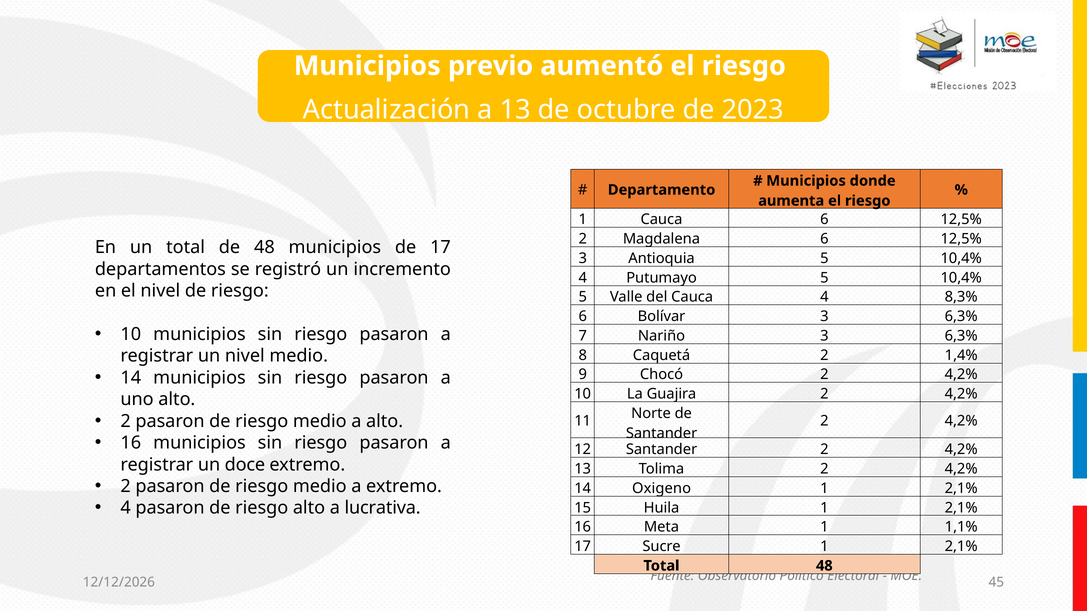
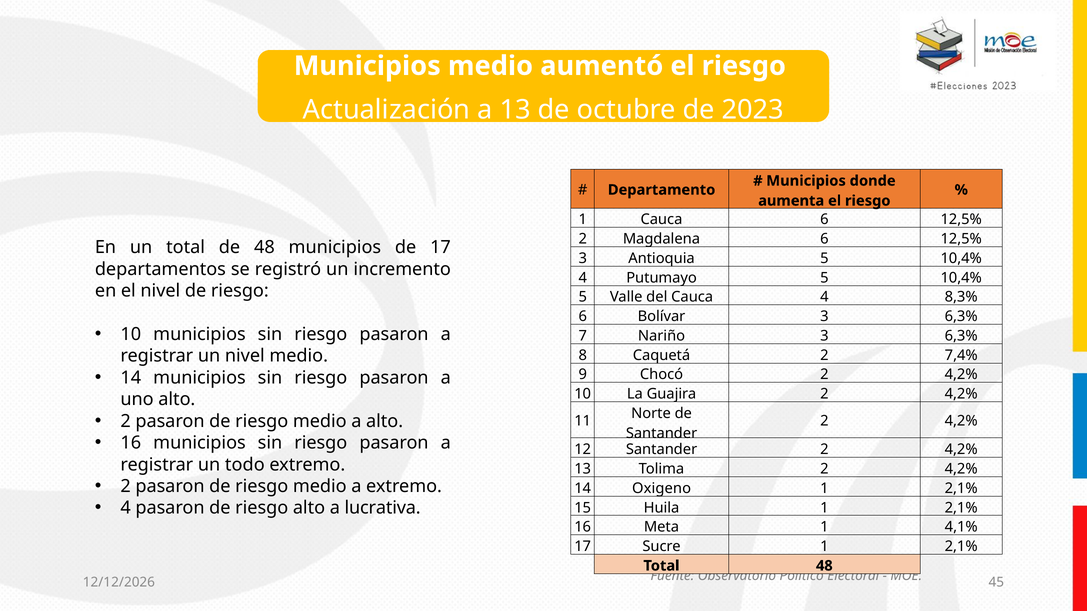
Municipios previo: previo -> medio (490, 66)
1,4%: 1,4% -> 7,4% (961, 355)
doce: doce -> todo (245, 465)
1,1%: 1,1% -> 4,1% (961, 527)
